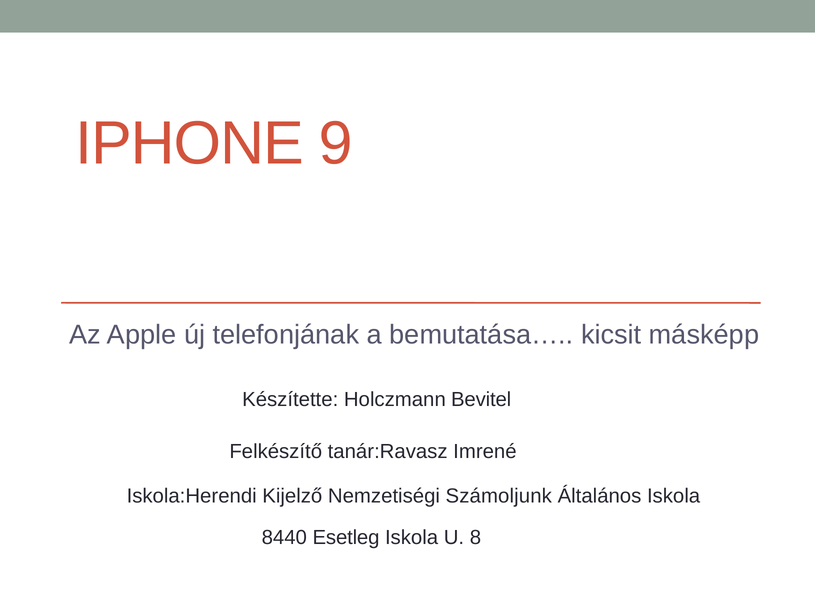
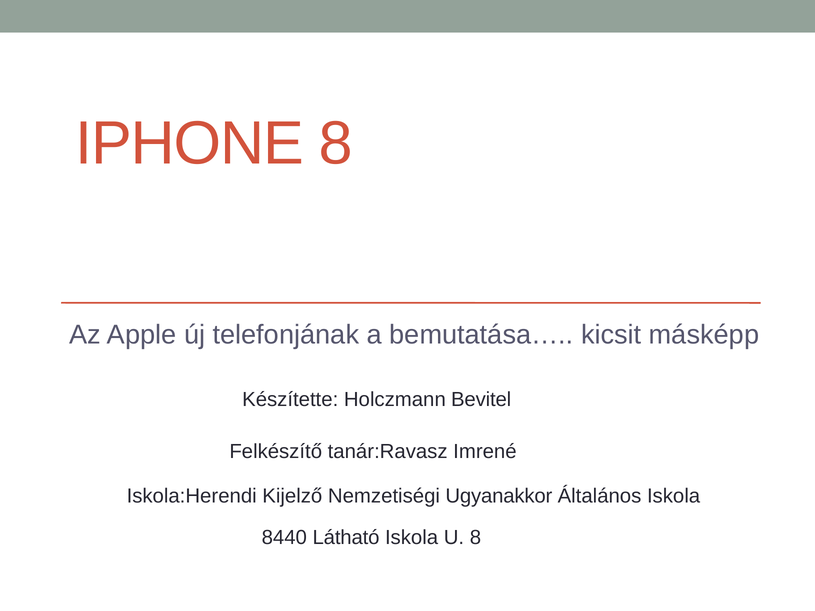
IPHONE 9: 9 -> 8 (336, 143)
Számoljunk: Számoljunk -> Ugyanakkor (499, 496)
Esetleg: Esetleg -> Látható (346, 538)
